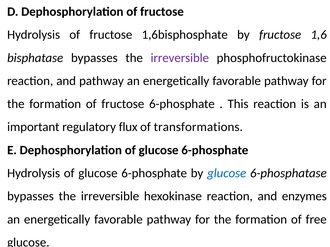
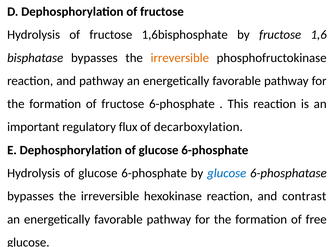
irreversible colour: purple -> orange (180, 58)
transformations: transformations -> decarboxylation (198, 127)
enzymes: enzymes -> contrast (304, 197)
